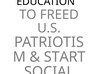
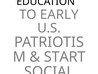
FREED: FREED -> EARLY (59, 15)
